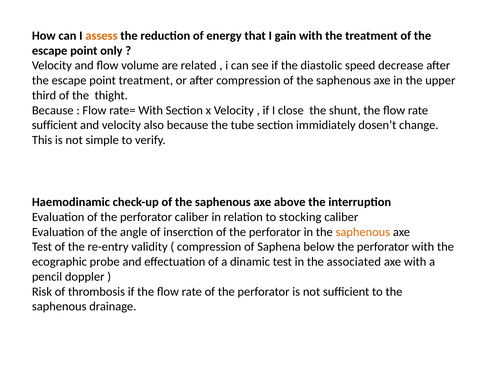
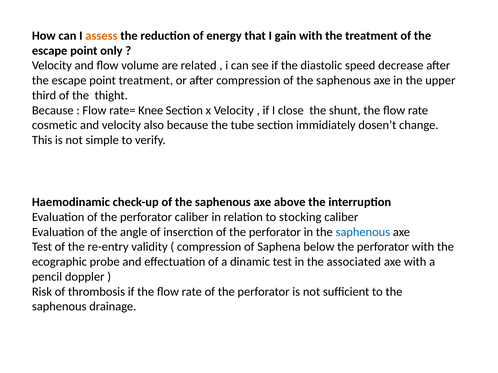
rate= With: With -> Knee (151, 110)
sufficient: sufficient -> cosmetic (55, 125)
saphenous colour: orange -> blue (363, 232)
